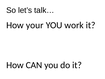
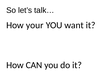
work: work -> want (74, 25)
